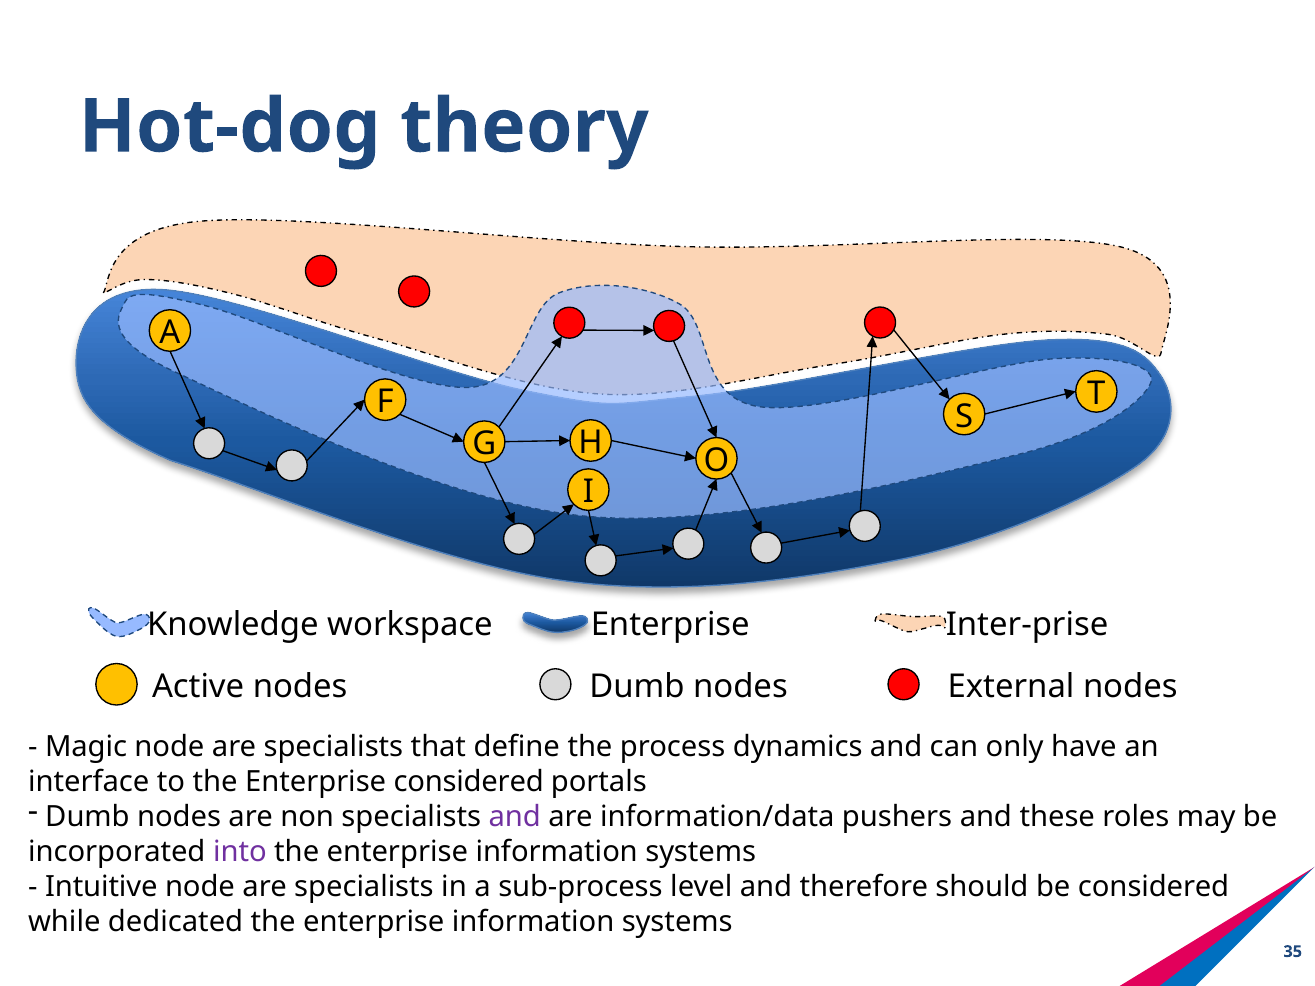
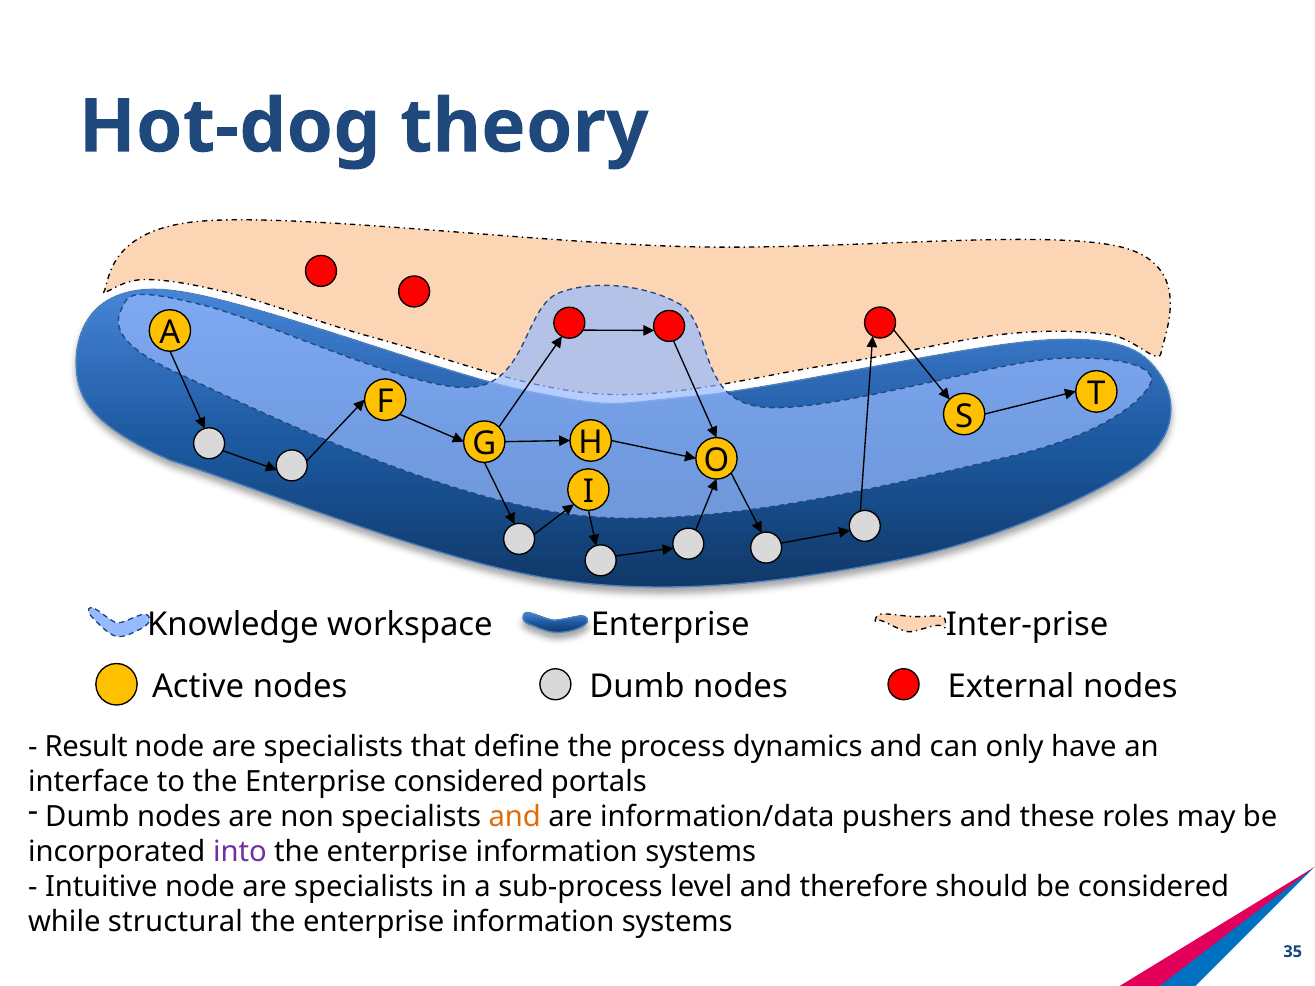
Magic: Magic -> Result (86, 747)
and colour: purple -> orange (515, 817)
dedicated: dedicated -> structural (175, 922)
